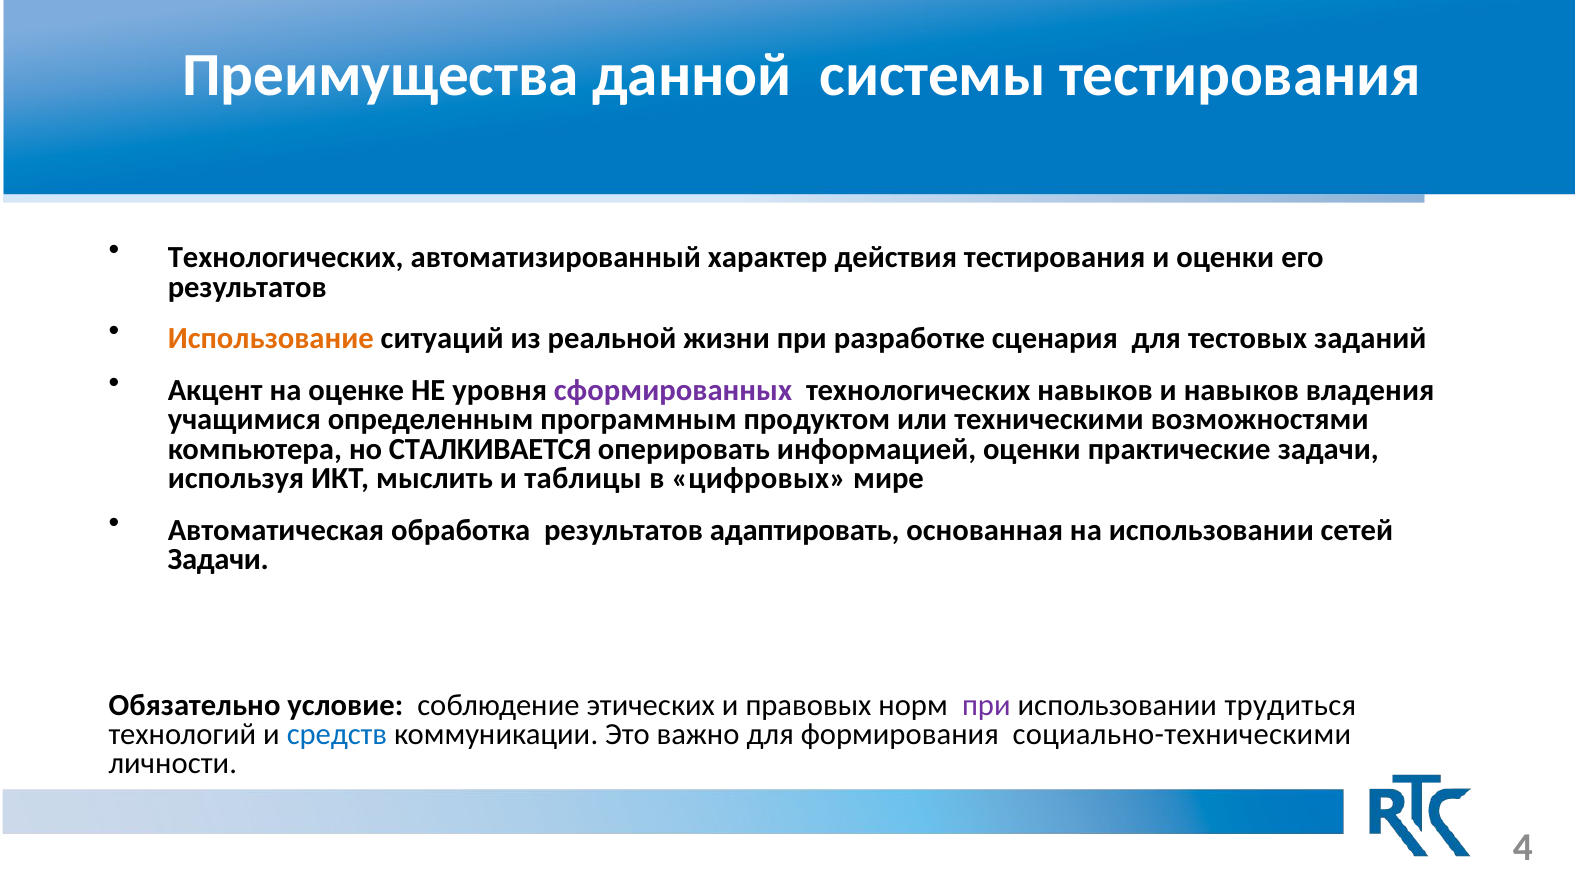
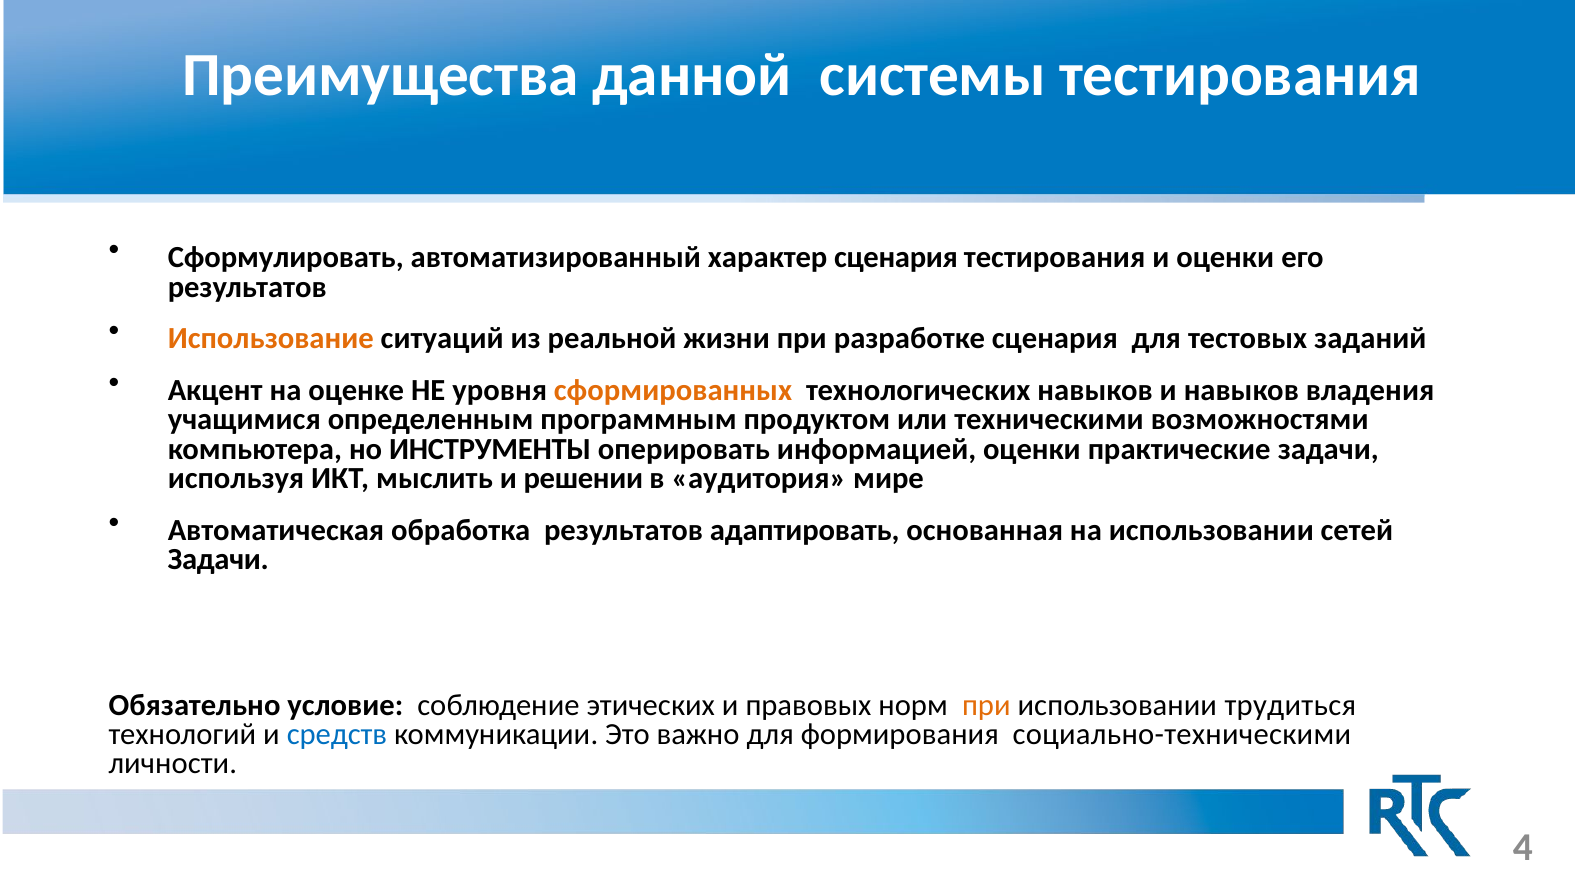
Технологических: Технологических -> Сформулировать (286, 258)
характер действия: действия -> сценария (896, 258)
сформированных colour: purple -> orange (673, 390)
СТАЛКИВАЕТСЯ: СТАЛКИВАЕТСЯ -> ИНСТРУМЕНТЫ (490, 449)
таблицы: таблицы -> решении (583, 479)
цифровых: цифровых -> аудитория (759, 479)
при colour: purple -> orange (986, 705)
